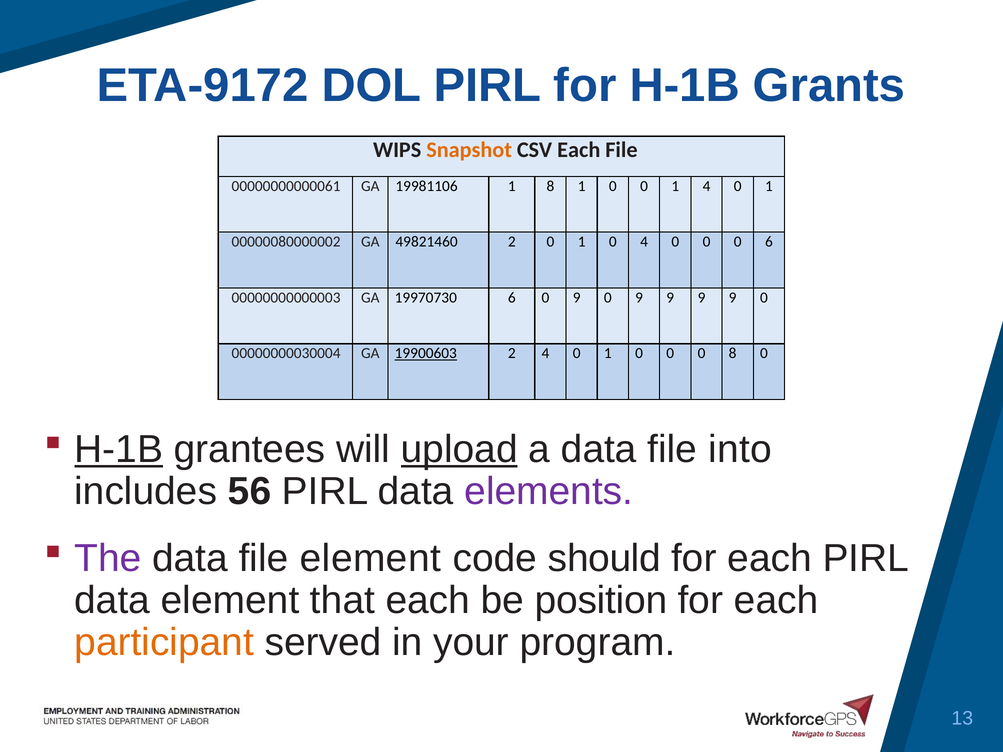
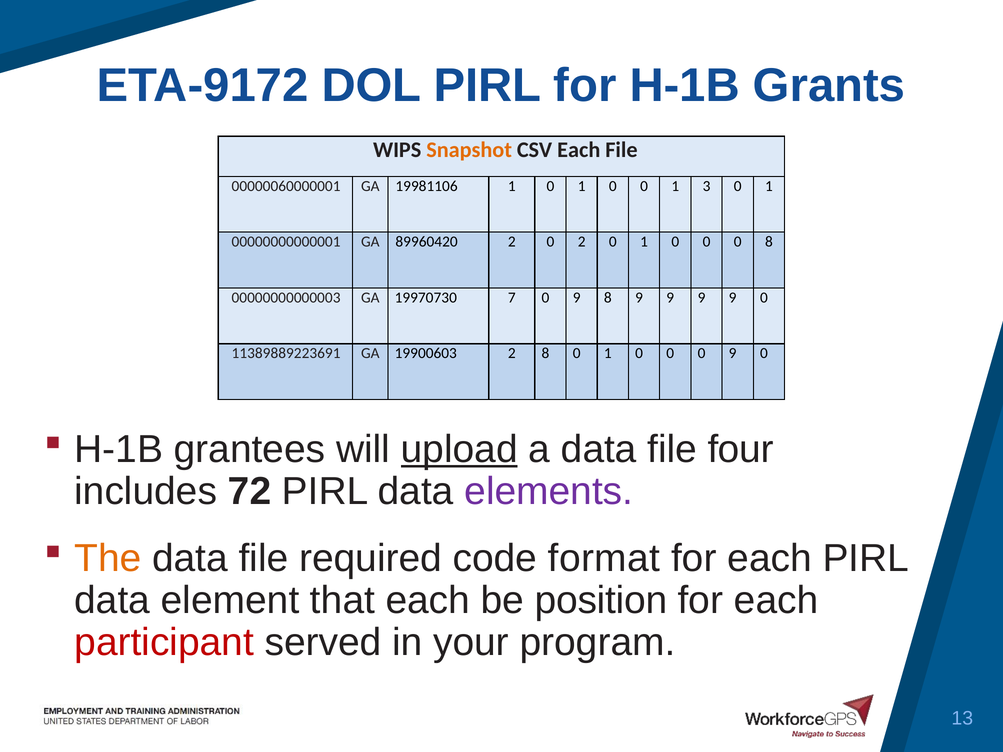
00000000000061: 00000000000061 -> 00000060000001 (286, 186)
19981106 1 8: 8 -> 0 (550, 186)
1 4: 4 -> 3 (707, 186)
00000080000002: 00000080000002 -> 00000000000001 (286, 242)
49821460: 49821460 -> 89960420 (427, 242)
2 0 1: 1 -> 2 (582, 242)
4: 4 -> 1 (644, 242)
0 6: 6 -> 8 (769, 242)
19970730 6: 6 -> 7 (512, 298)
0 9 0: 0 -> 8 (608, 298)
00000000030004: 00000000030004 -> 11389889223691 (286, 353)
19900603 underline: present -> none (426, 353)
2 4: 4 -> 8 (545, 353)
0 0 8: 8 -> 9 (733, 353)
H-1B underline: present -> none (119, 450)
into: into -> four (741, 450)
56: 56 -> 72 (250, 492)
The colour: purple -> orange (108, 559)
file element: element -> required (371, 559)
should: should -> format (604, 559)
participant colour: orange -> red (164, 643)
